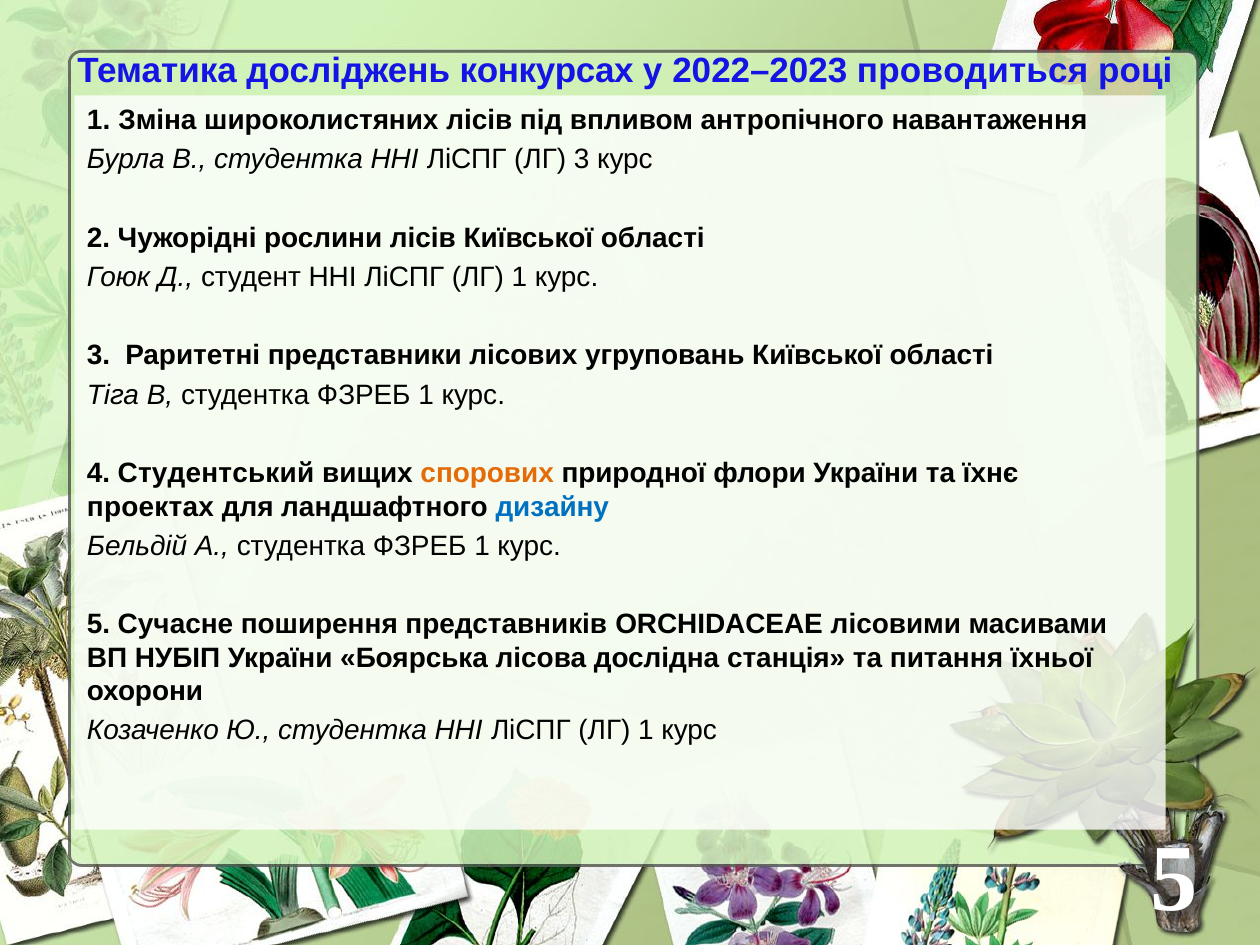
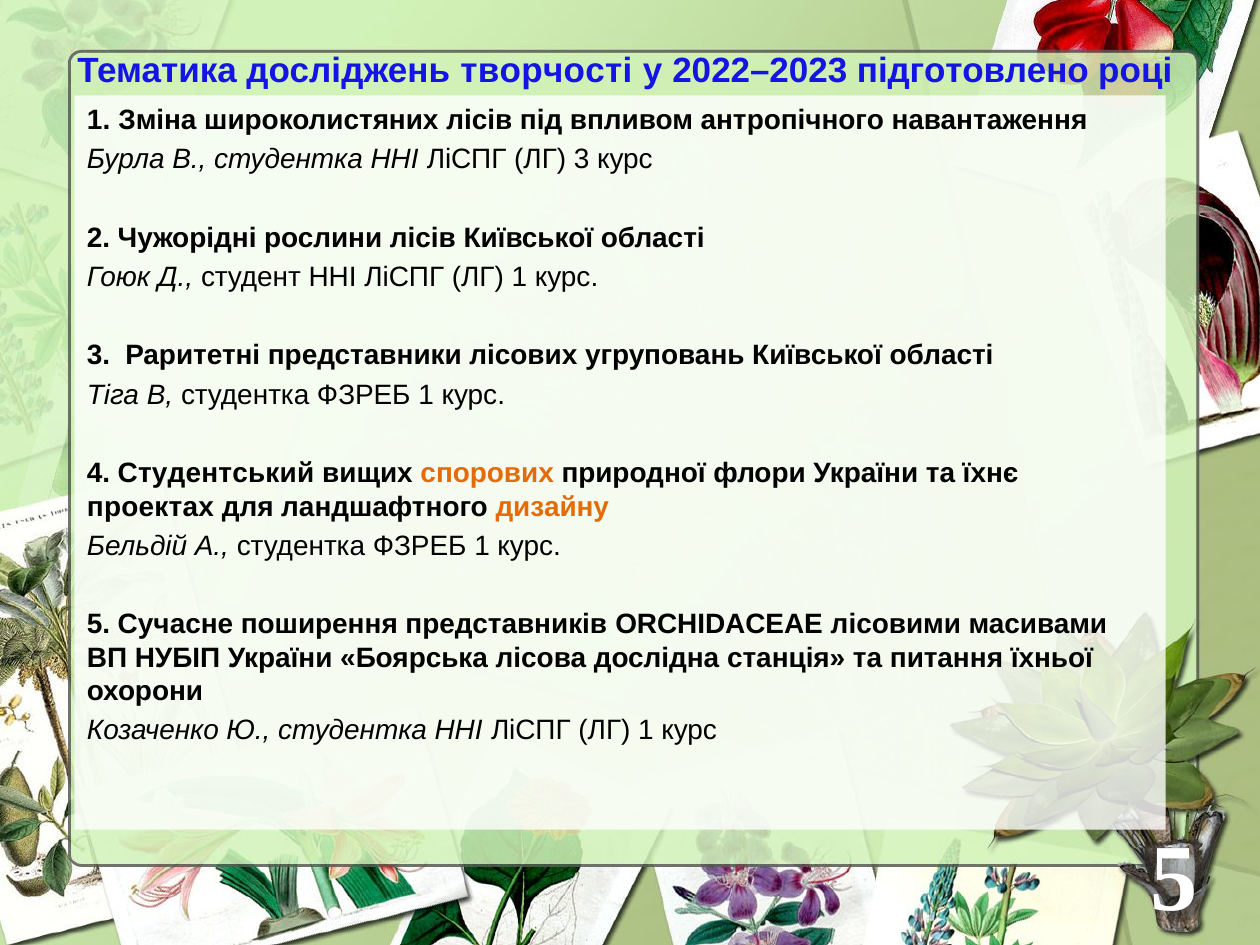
конкурсах: конкурсах -> творчості (546, 71)
проводиться: проводиться -> підготовлено (973, 71)
дизайну colour: blue -> orange (552, 507)
